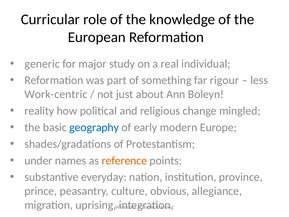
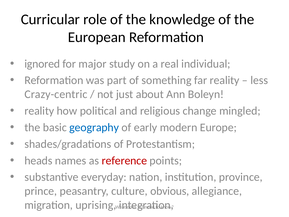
generic: generic -> ignored (42, 64)
far rigour: rigour -> reality (225, 80)
Work-centric: Work-centric -> Crazy-centric (56, 94)
under: under -> heads (38, 160)
reference colour: orange -> red (124, 160)
